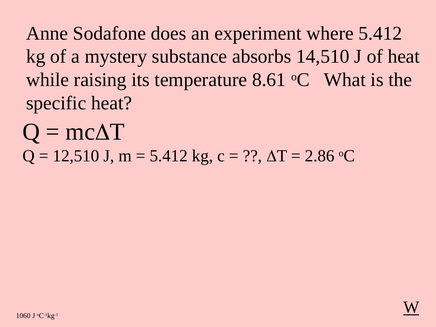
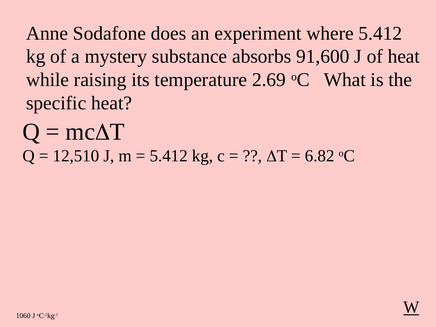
14,510: 14,510 -> 91,600 (323, 57)
8.61: 8.61 -> 2.69 (269, 80)
2.86: 2.86 -> 6.82 (320, 156)
